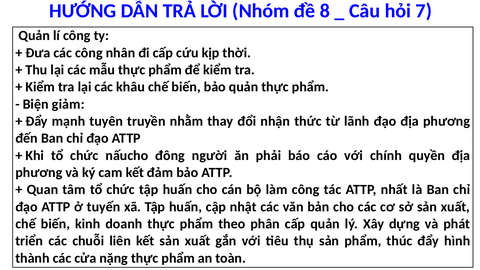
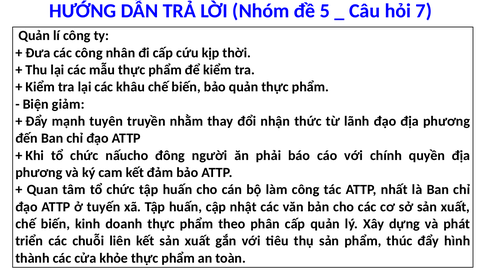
8: 8 -> 5 (325, 11)
nặng: nặng -> khỏe (114, 258)
